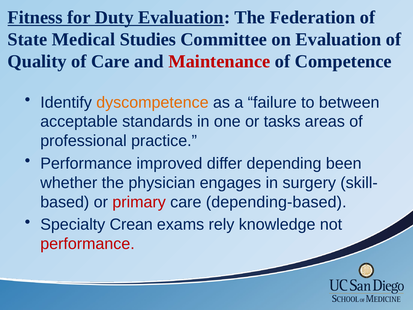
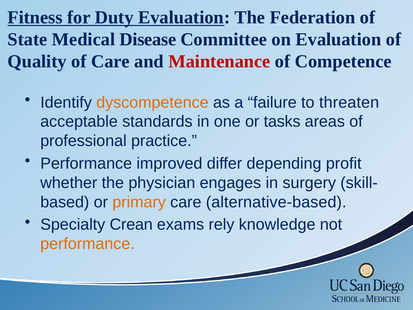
Studies: Studies -> Disease (148, 39)
between: between -> threaten (349, 102)
been: been -> profit (344, 163)
primary colour: red -> orange (139, 202)
depending-based: depending-based -> alternative-based (276, 202)
performance colour: red -> orange (87, 244)
